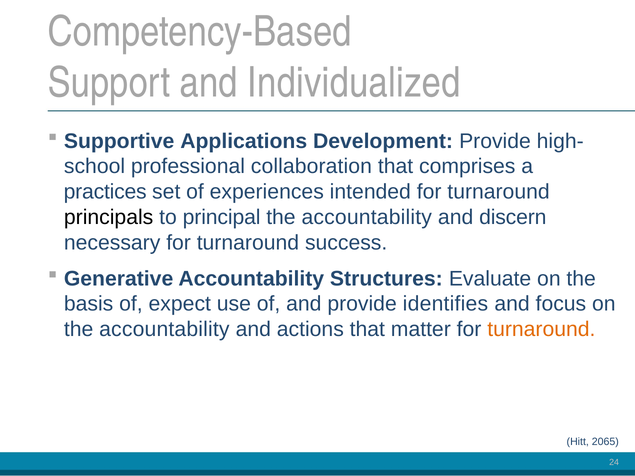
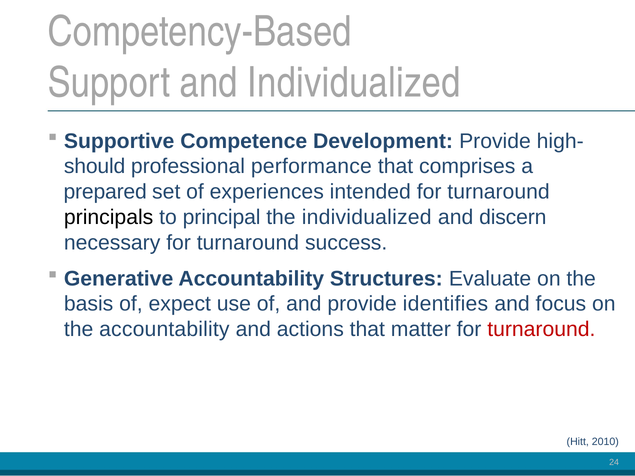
Applications: Applications -> Competence (244, 141)
school: school -> should (95, 167)
collaboration: collaboration -> performance (311, 167)
practices: practices -> prepared (105, 192)
accountability: accountability -> individualized (367, 217)
turnaround colour: orange -> red (541, 330)
2065: 2065 -> 2010 (605, 442)
